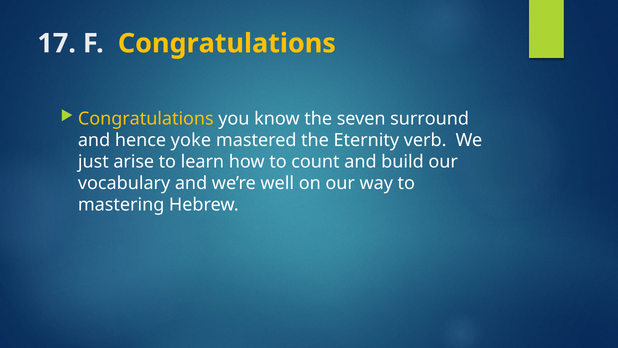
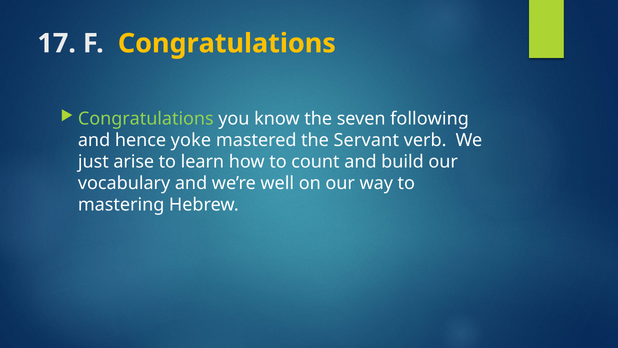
Congratulations colour: yellow -> light green (146, 118)
surround: surround -> following (430, 118)
Eternity: Eternity -> Servant (366, 140)
